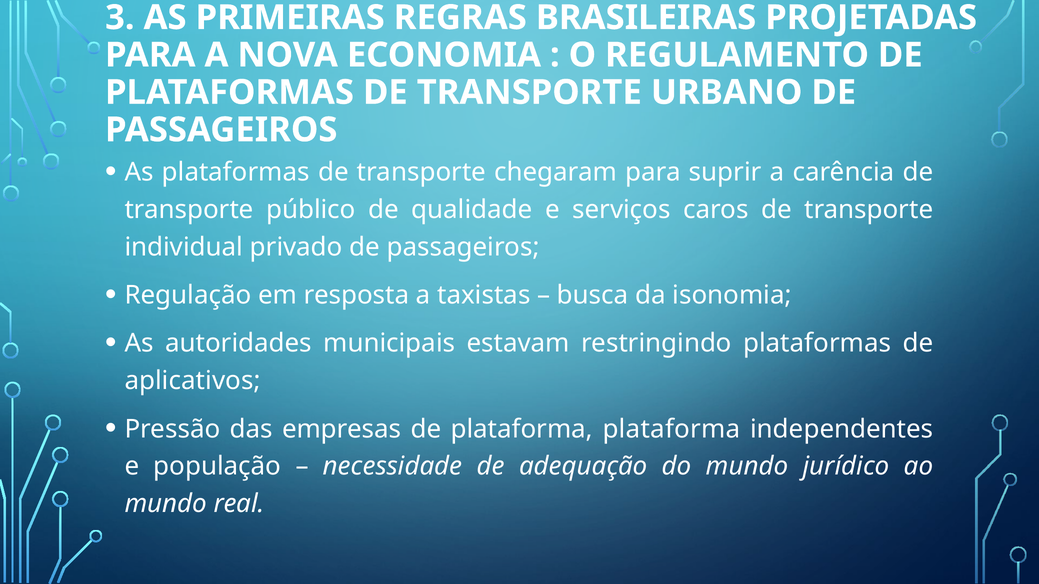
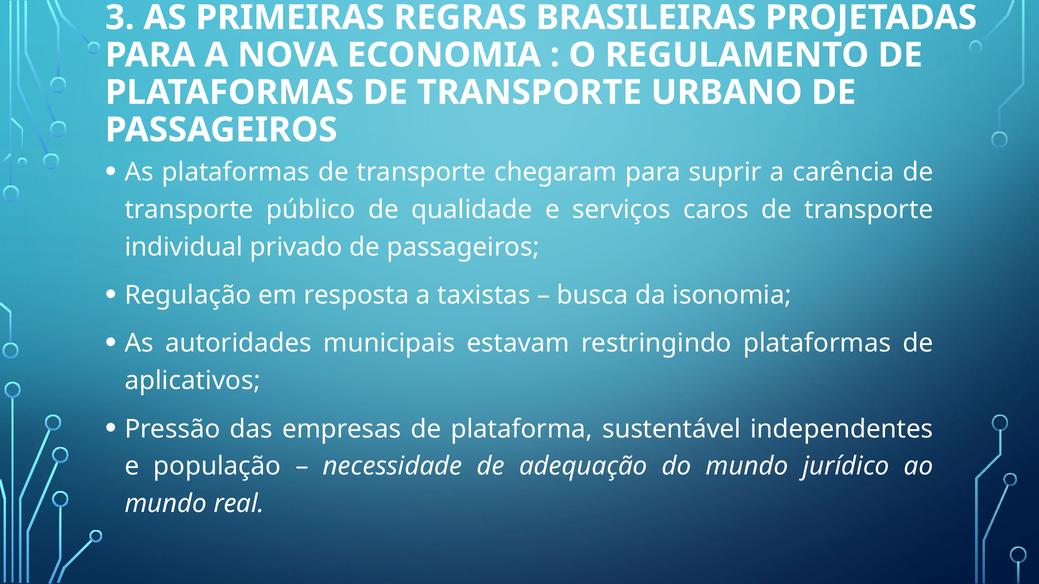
plataforma plataforma: plataforma -> sustentável (672, 429)
